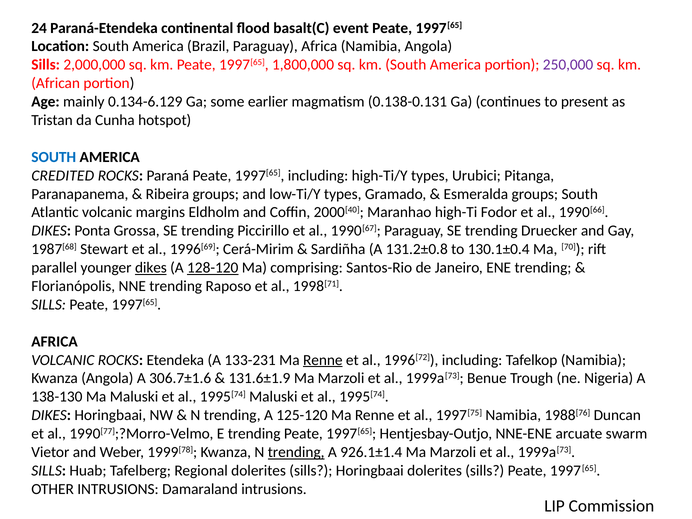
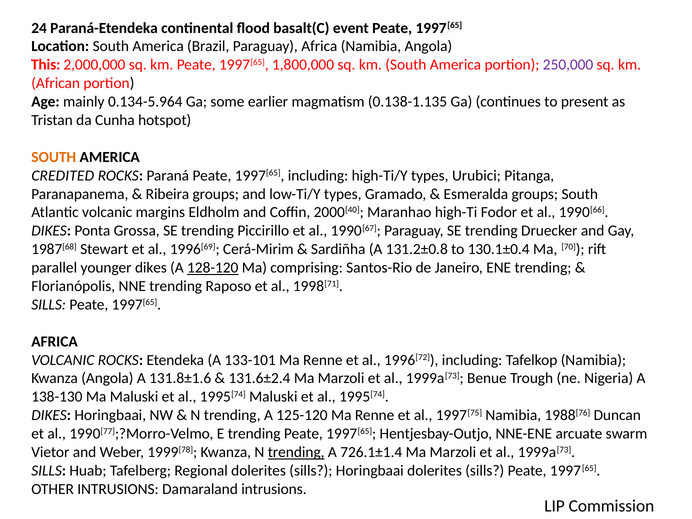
Sills: Sills -> This (46, 65)
0.134-6.129: 0.134-6.129 -> 0.134-5.964 (145, 102)
0.138-0.131: 0.138-0.131 -> 0.138-1.135 (408, 102)
SOUTH colour: blue -> orange (54, 157)
dikes underline: present -> none (151, 268)
133-231: 133-231 -> 133-101 (250, 360)
Renne underline: present -> none (323, 360)
306.7±1.6: 306.7±1.6 -> 131.8±1.6 (180, 378)
131.6±1.9: 131.6±1.9 -> 131.6±2.4 (259, 378)
926.1±1.4: 926.1±1.4 -> 726.1±1.4 (371, 452)
